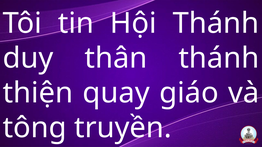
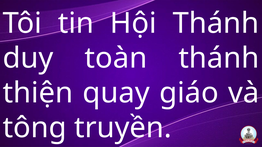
thân: thân -> toàn (116, 58)
